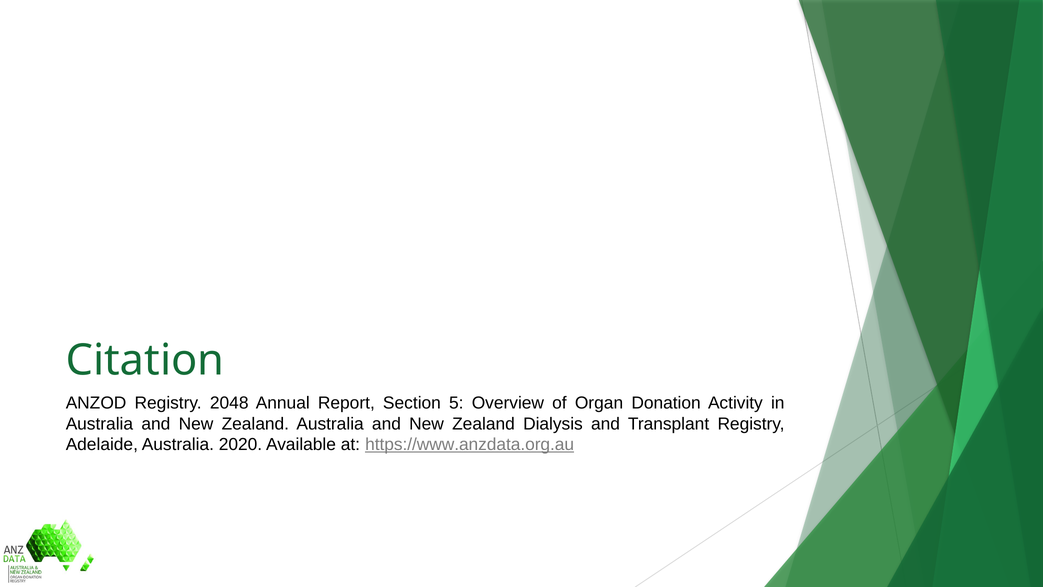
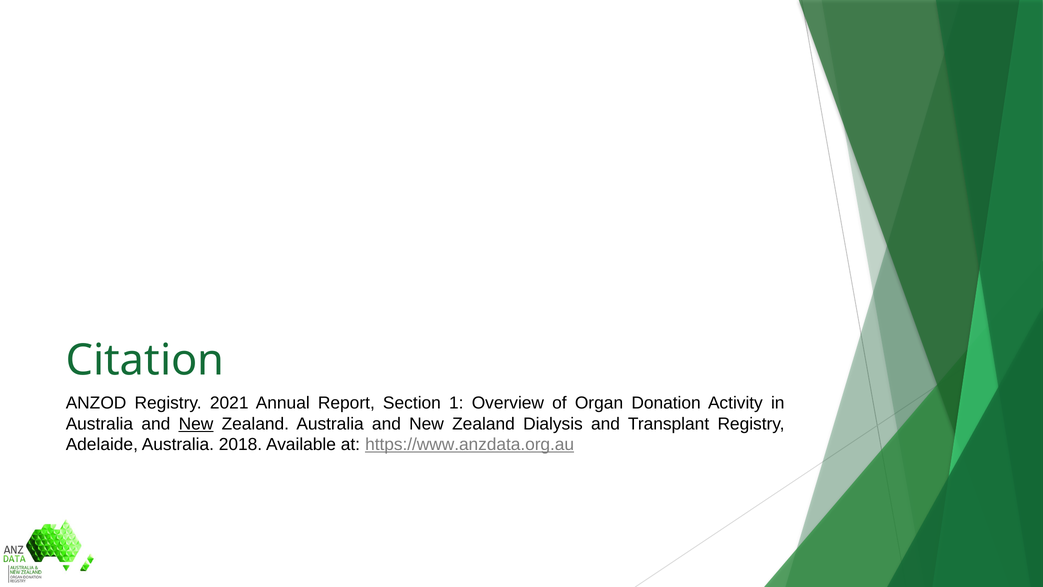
2048: 2048 -> 2021 (229, 403)
5: 5 -> 1 (456, 403)
New underline: none -> present (196, 424)
2020: 2020 -> 2018 (240, 444)
